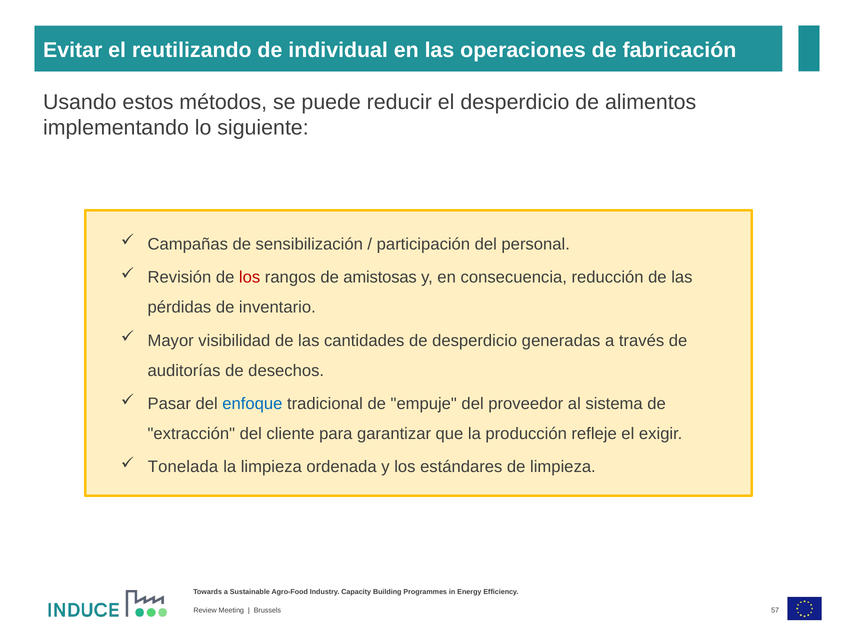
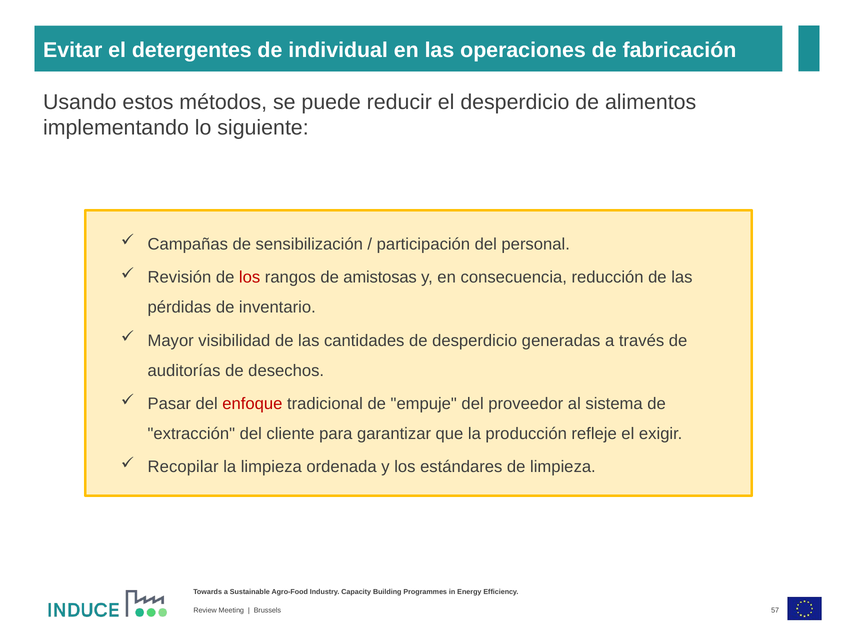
reutilizando: reutilizando -> detergentes (192, 50)
enfoque colour: blue -> red (252, 403)
Tonelada: Tonelada -> Recopilar (183, 467)
